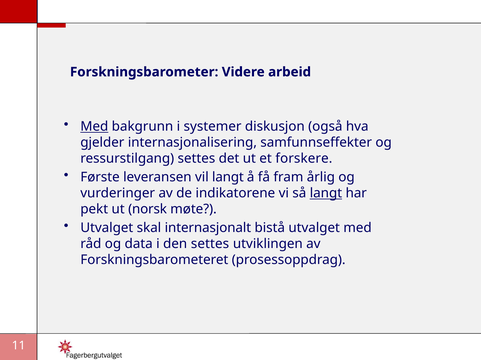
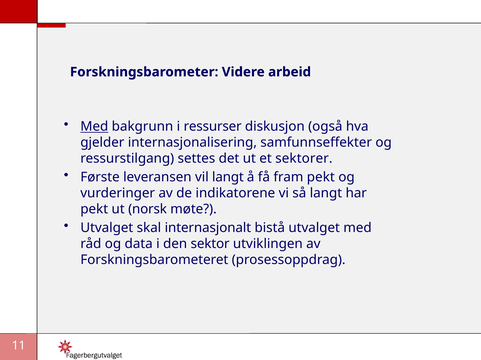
systemer: systemer -> ressurser (213, 127)
forskere: forskere -> sektorer (304, 159)
fram årlig: årlig -> pekt (321, 178)
langt underline: present -> none (326, 194)
den settes: settes -> sektor (210, 244)
